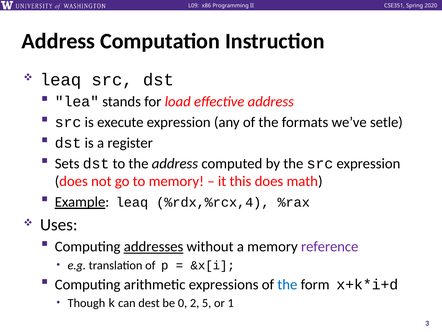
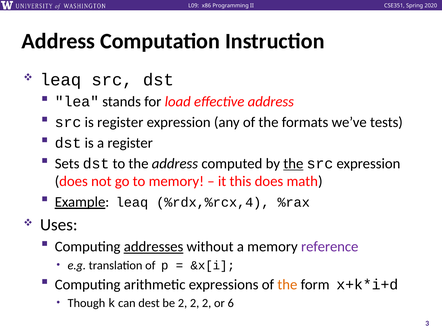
is execute: execute -> register (120, 122)
setle: setle -> tests (386, 122)
the underline: none -> present (293, 163)
the colour: blue -> orange (287, 284)
be 0: 0 -> 2 (183, 303)
5: 5 -> 2 (207, 303)
1: 1 -> 6 (231, 303)
